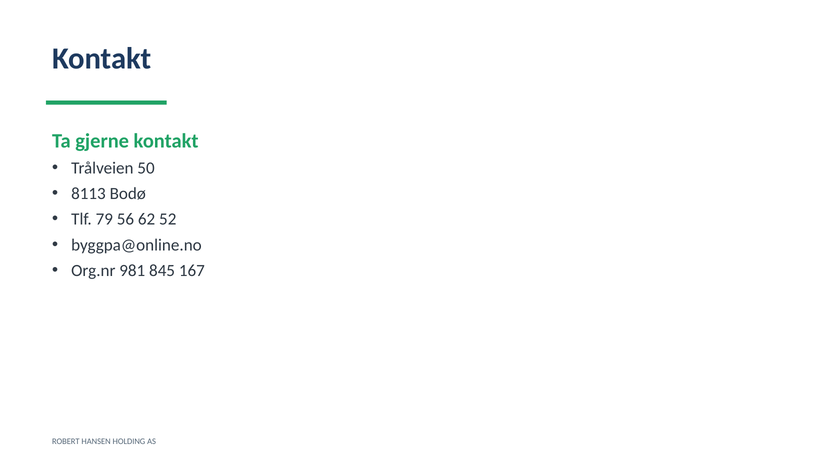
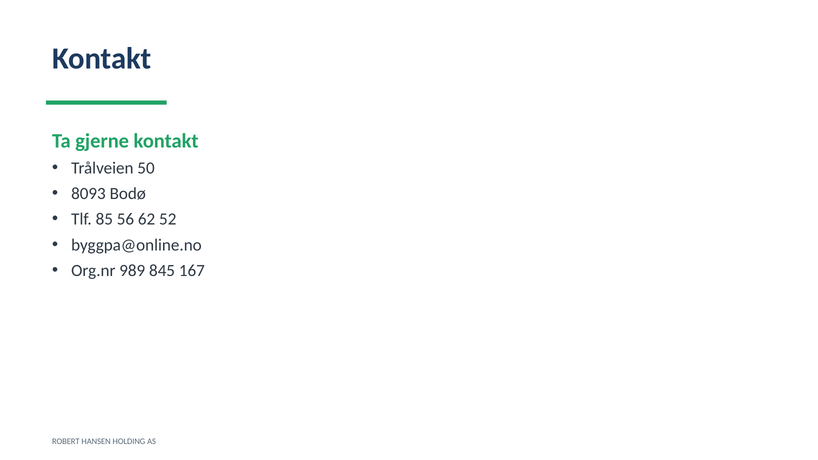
8113: 8113 -> 8093 (88, 194)
79: 79 -> 85 (104, 219)
981: 981 -> 989 (132, 271)
